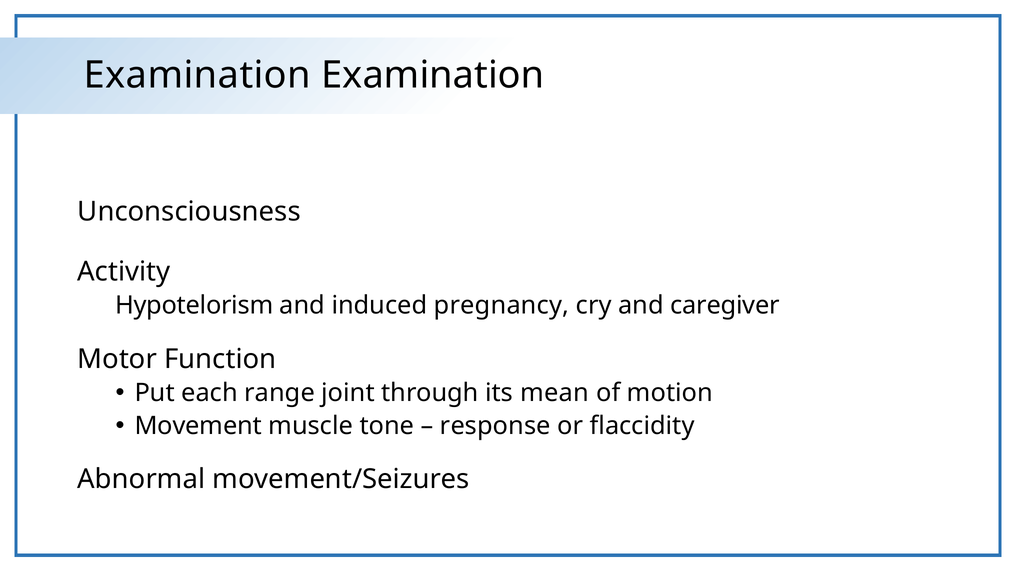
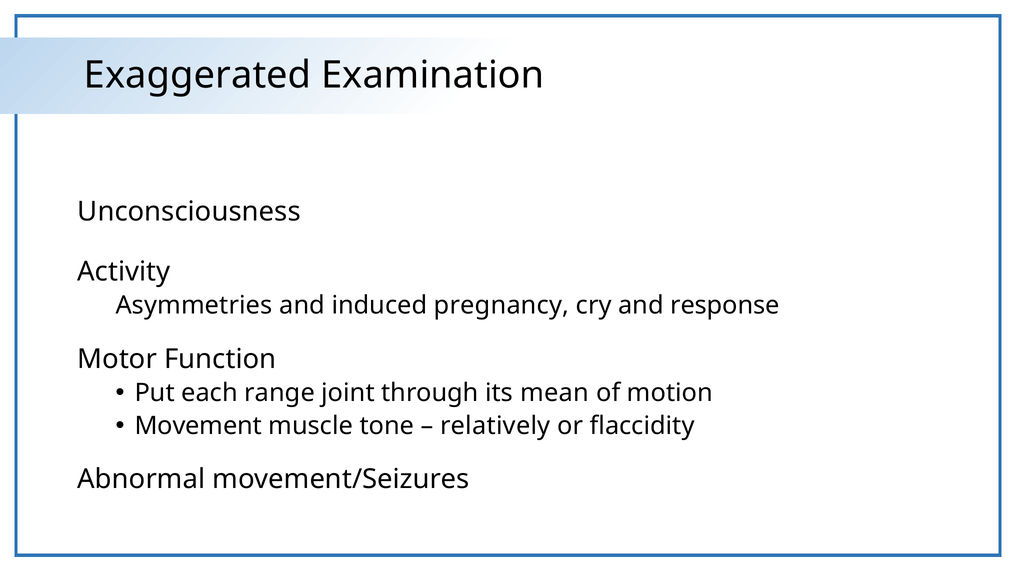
Examination: Examination -> Exaggerated (198, 75)
Hypotelorism: Hypotelorism -> Asymmetries (194, 306)
caregiver: caregiver -> response (725, 306)
response: response -> relatively (495, 426)
